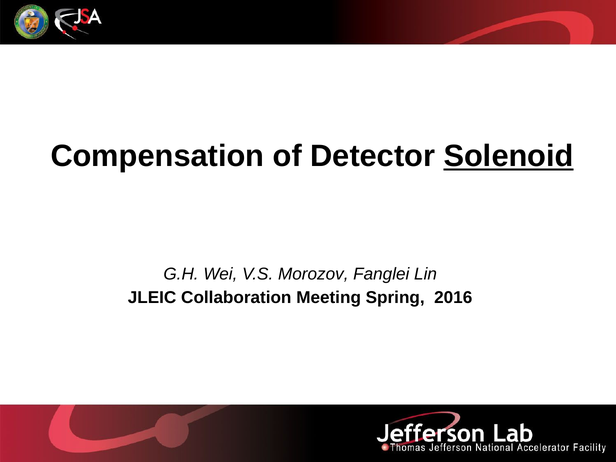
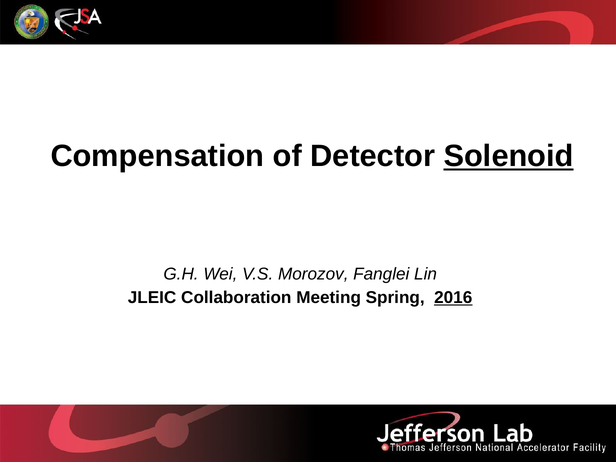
2016 underline: none -> present (453, 298)
